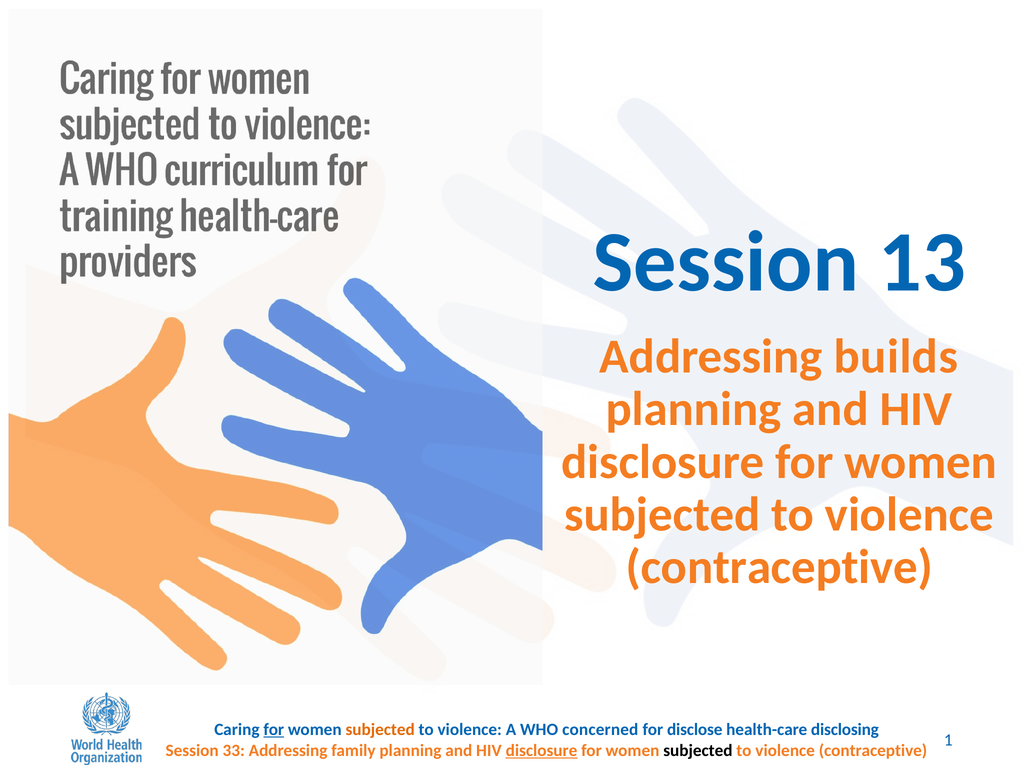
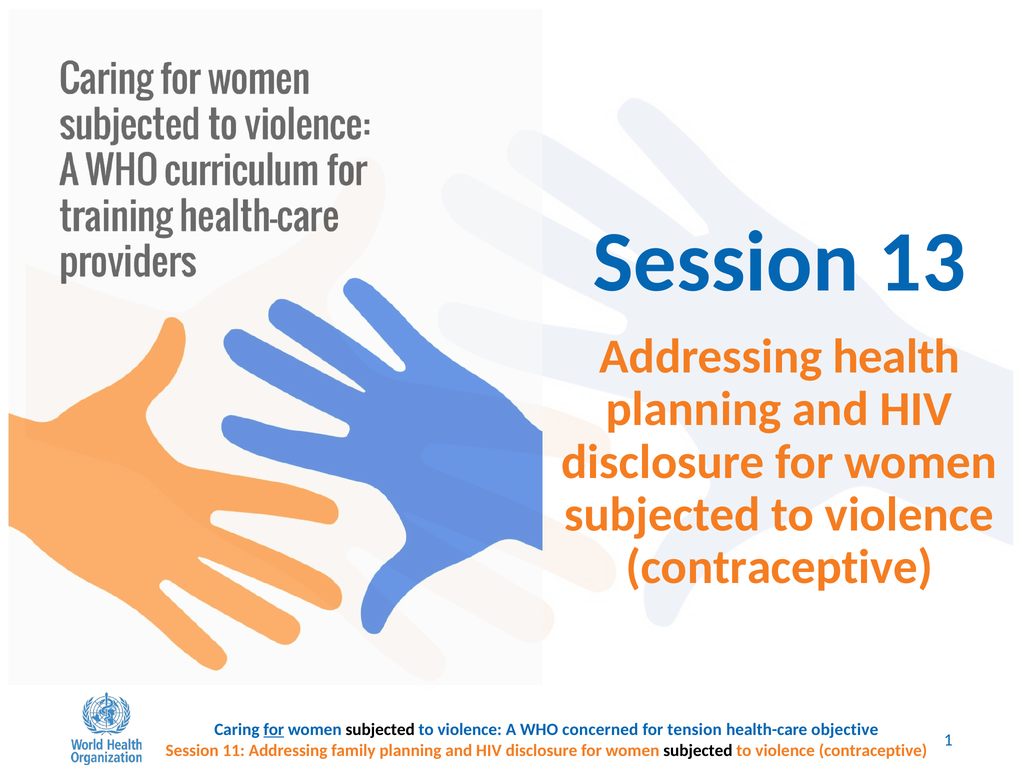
builds: builds -> health (896, 357)
subjected colour: orange -> black (380, 730)
disclose: disclose -> tension (695, 730)
disclosing: disclosing -> objective (845, 730)
33: 33 -> 11 (234, 751)
disclosure underline: present -> none (542, 751)
